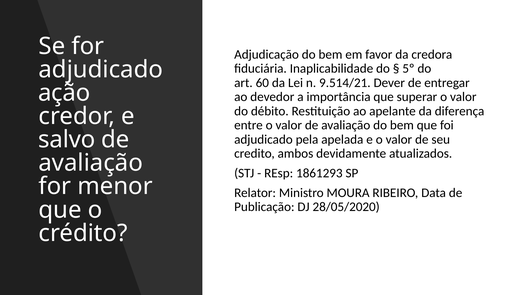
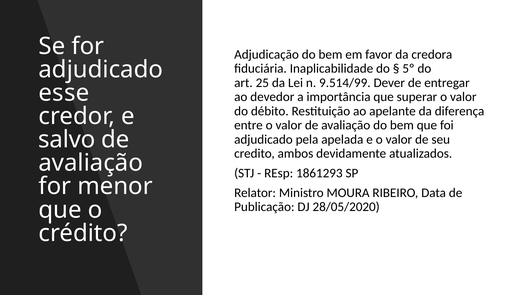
60: 60 -> 25 (262, 83)
9.514/21: 9.514/21 -> 9.514/99 (345, 83)
ação: ação -> esse (64, 93)
